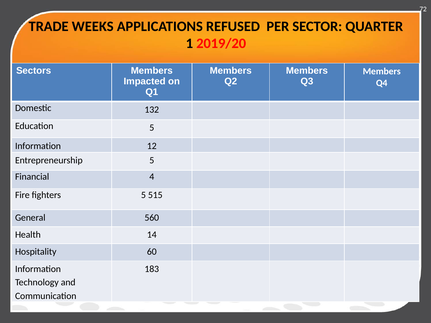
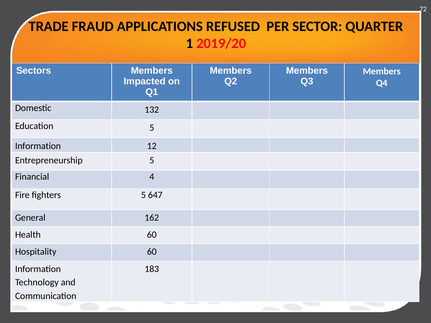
WEEKS: WEEKS -> FRAUD (93, 26)
515: 515 -> 647 (155, 195)
560: 560 -> 162 (152, 218)
Health 14: 14 -> 60 (152, 235)
